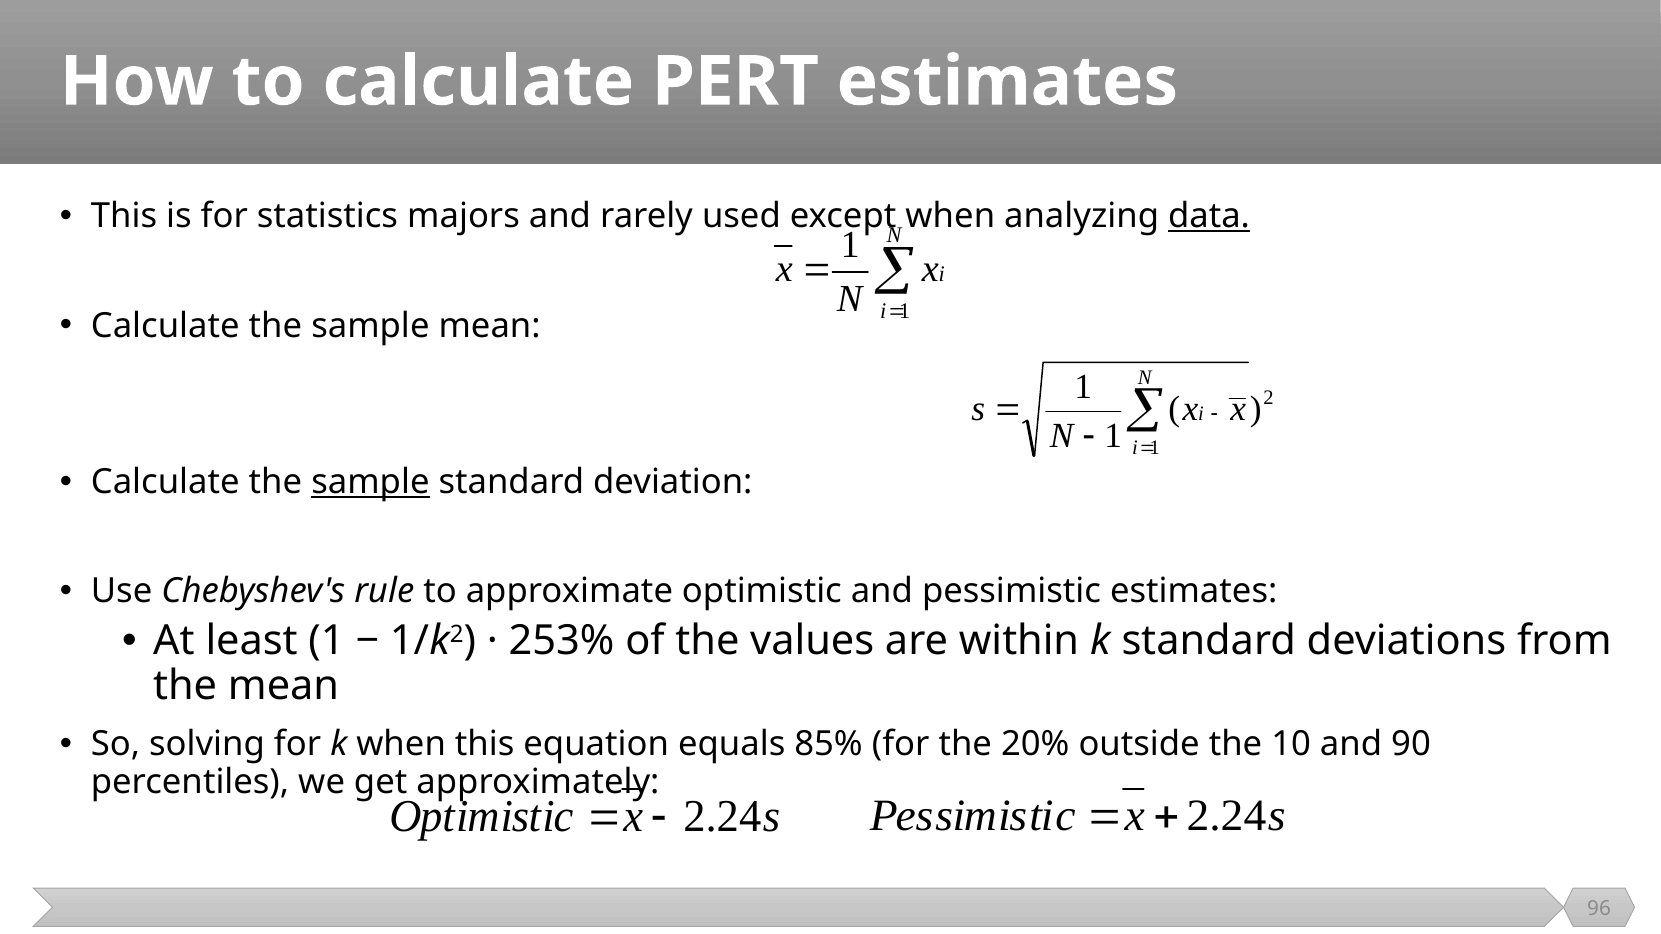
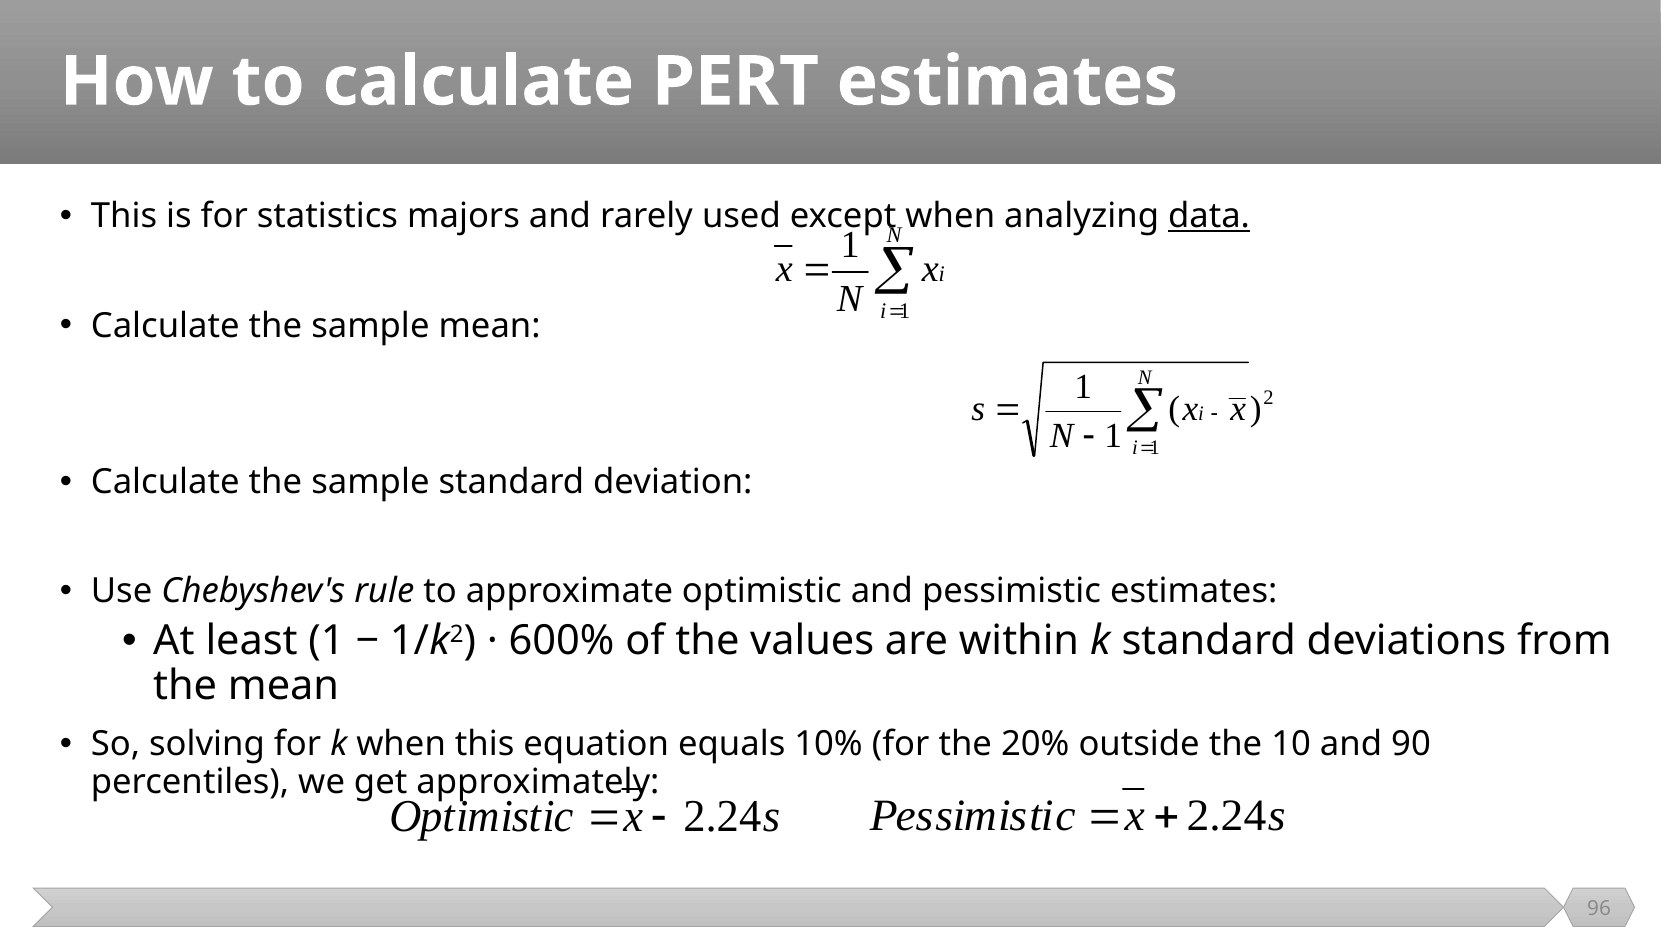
sample underline: present -> none (370, 482)
253%: 253% -> 600% (562, 641)
85%: 85% -> 10% (829, 745)
